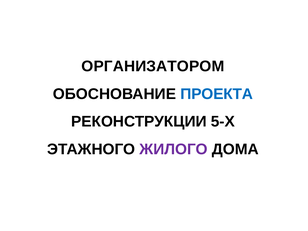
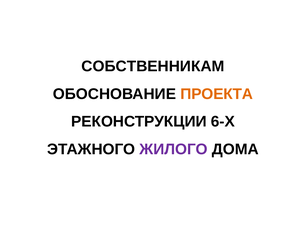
ОРГАНИЗАТОРОМ: ОРГАНИЗАТОРОМ -> СОБСТВЕННИКАМ (153, 66)
ПРОЕКТА colour: blue -> orange (217, 94)
5-Х: 5-Х -> 6-Х (223, 122)
